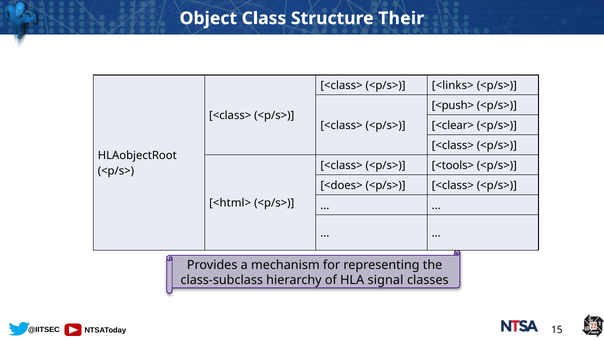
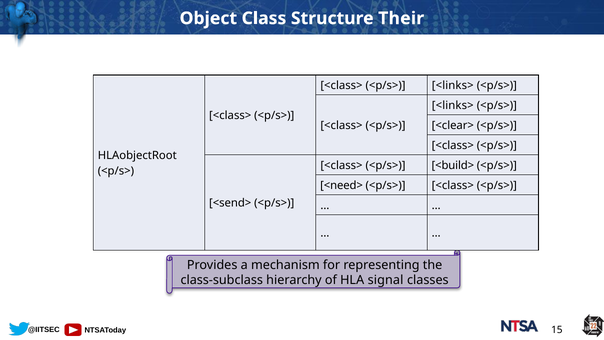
<push>: <push> -> <links> (453, 105)
<tools>: <tools> -> <build> (453, 165)
<does>: <does> -> <need> (342, 185)
<html>: <html> -> <send> (230, 203)
